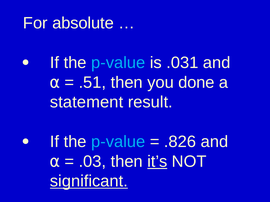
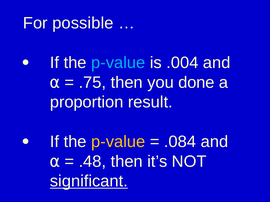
absolute: absolute -> possible (83, 23)
.031: .031 -> .004 (182, 63)
.51: .51 -> .75 (92, 83)
statement: statement -> proportion (87, 102)
p-value colour: light blue -> yellow (118, 142)
.826: .826 -> .084 (180, 142)
.03: .03 -> .48 (92, 162)
it’s underline: present -> none (157, 162)
